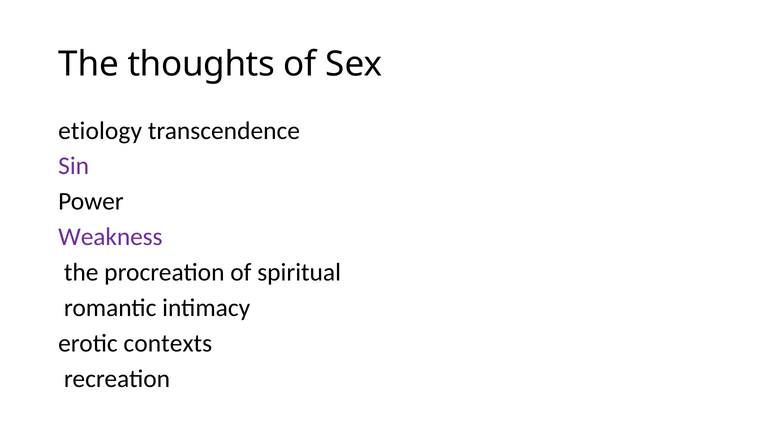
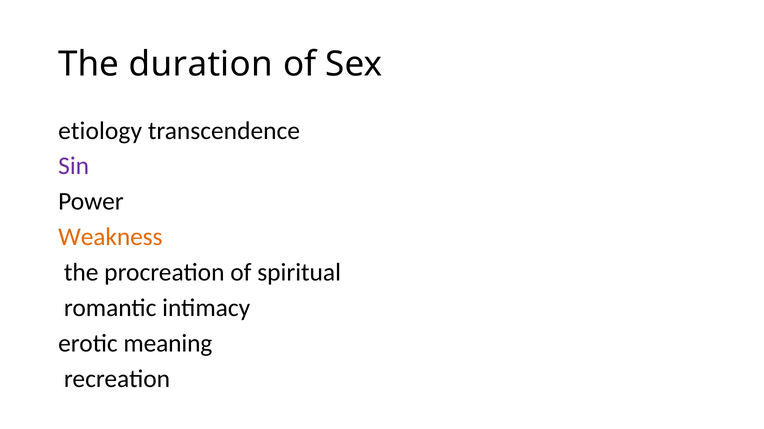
thoughts: thoughts -> duration (201, 64)
Weakness colour: purple -> orange (110, 237)
contexts: contexts -> meaning (168, 344)
